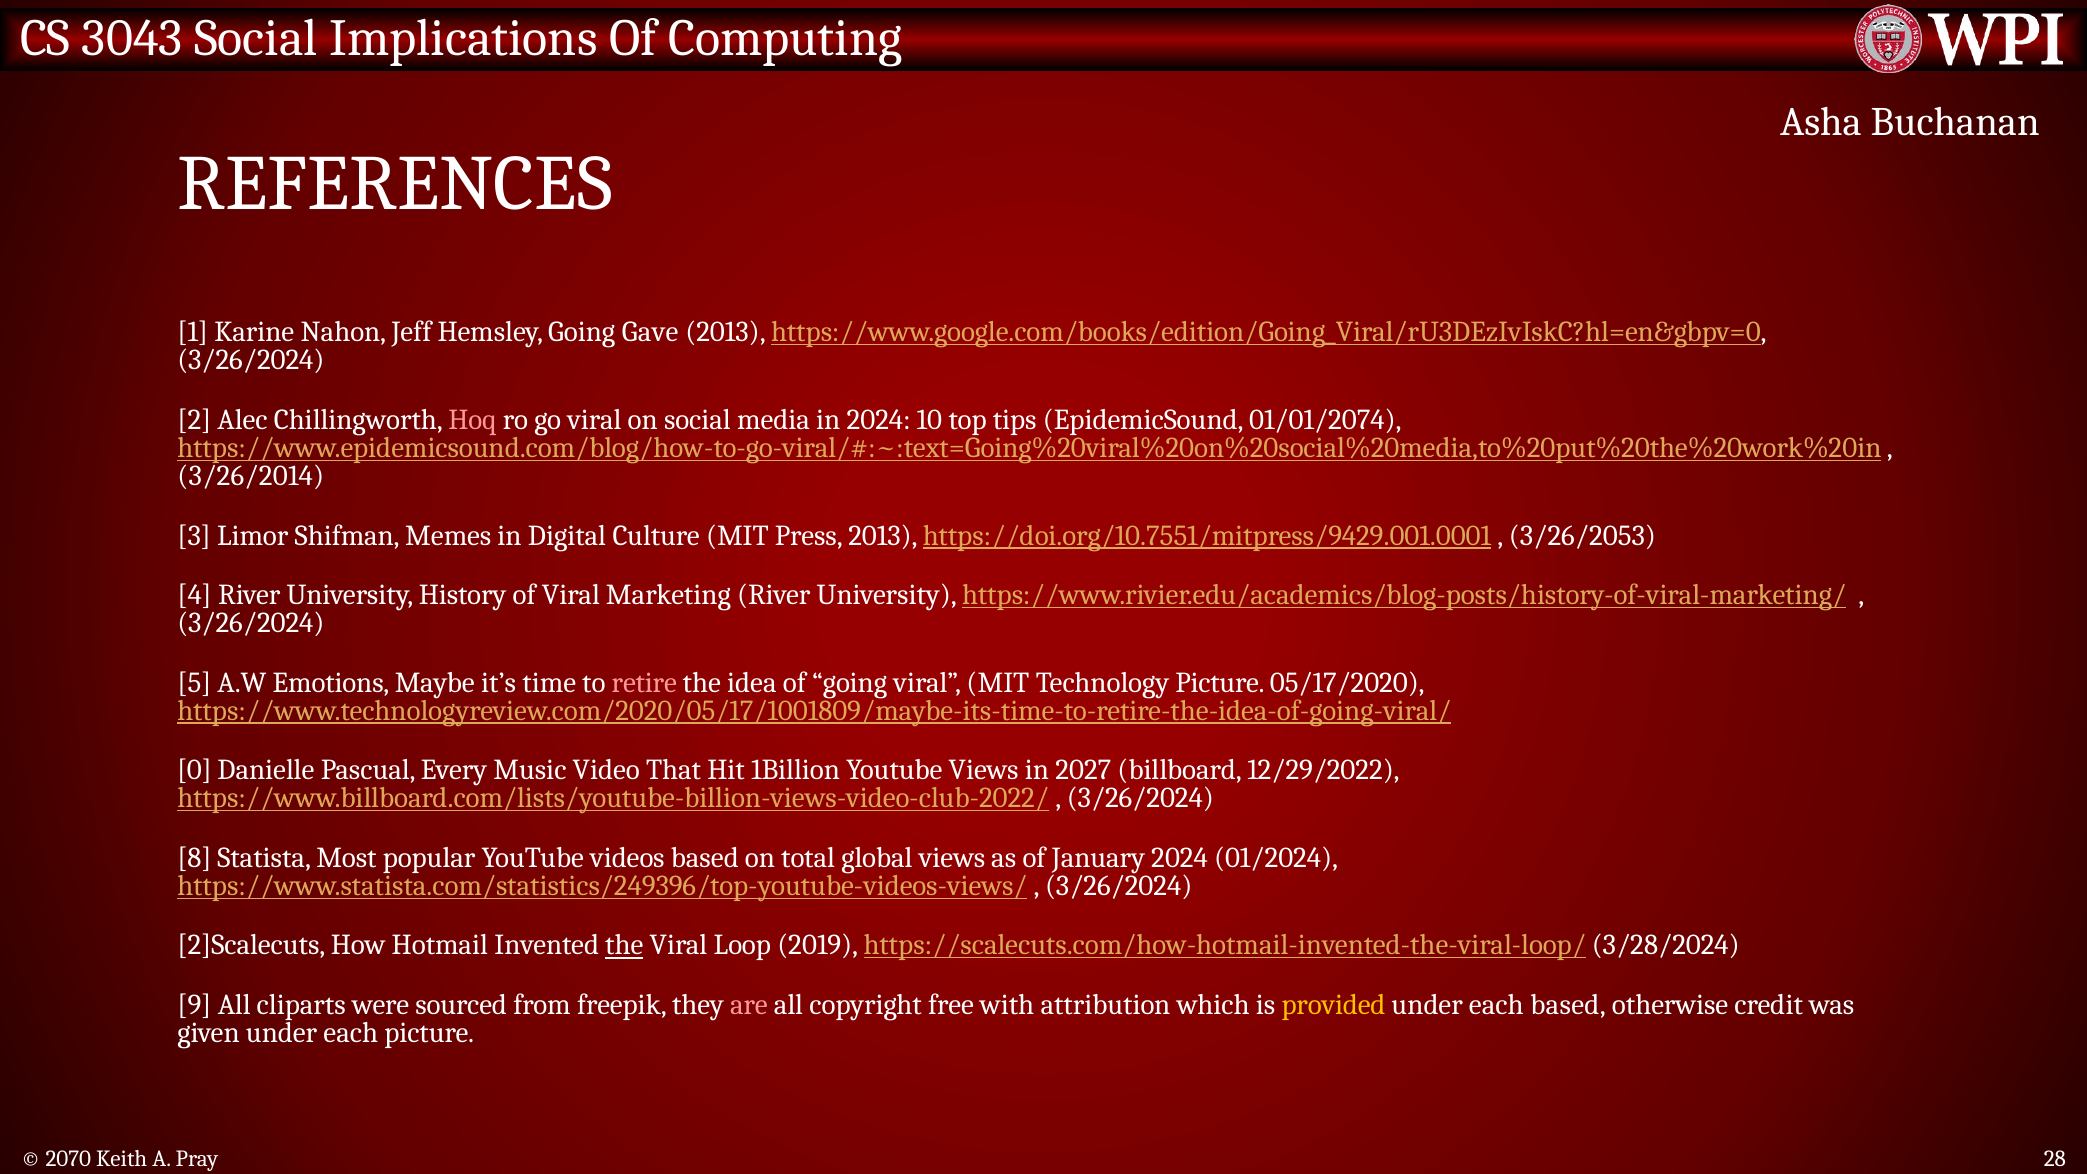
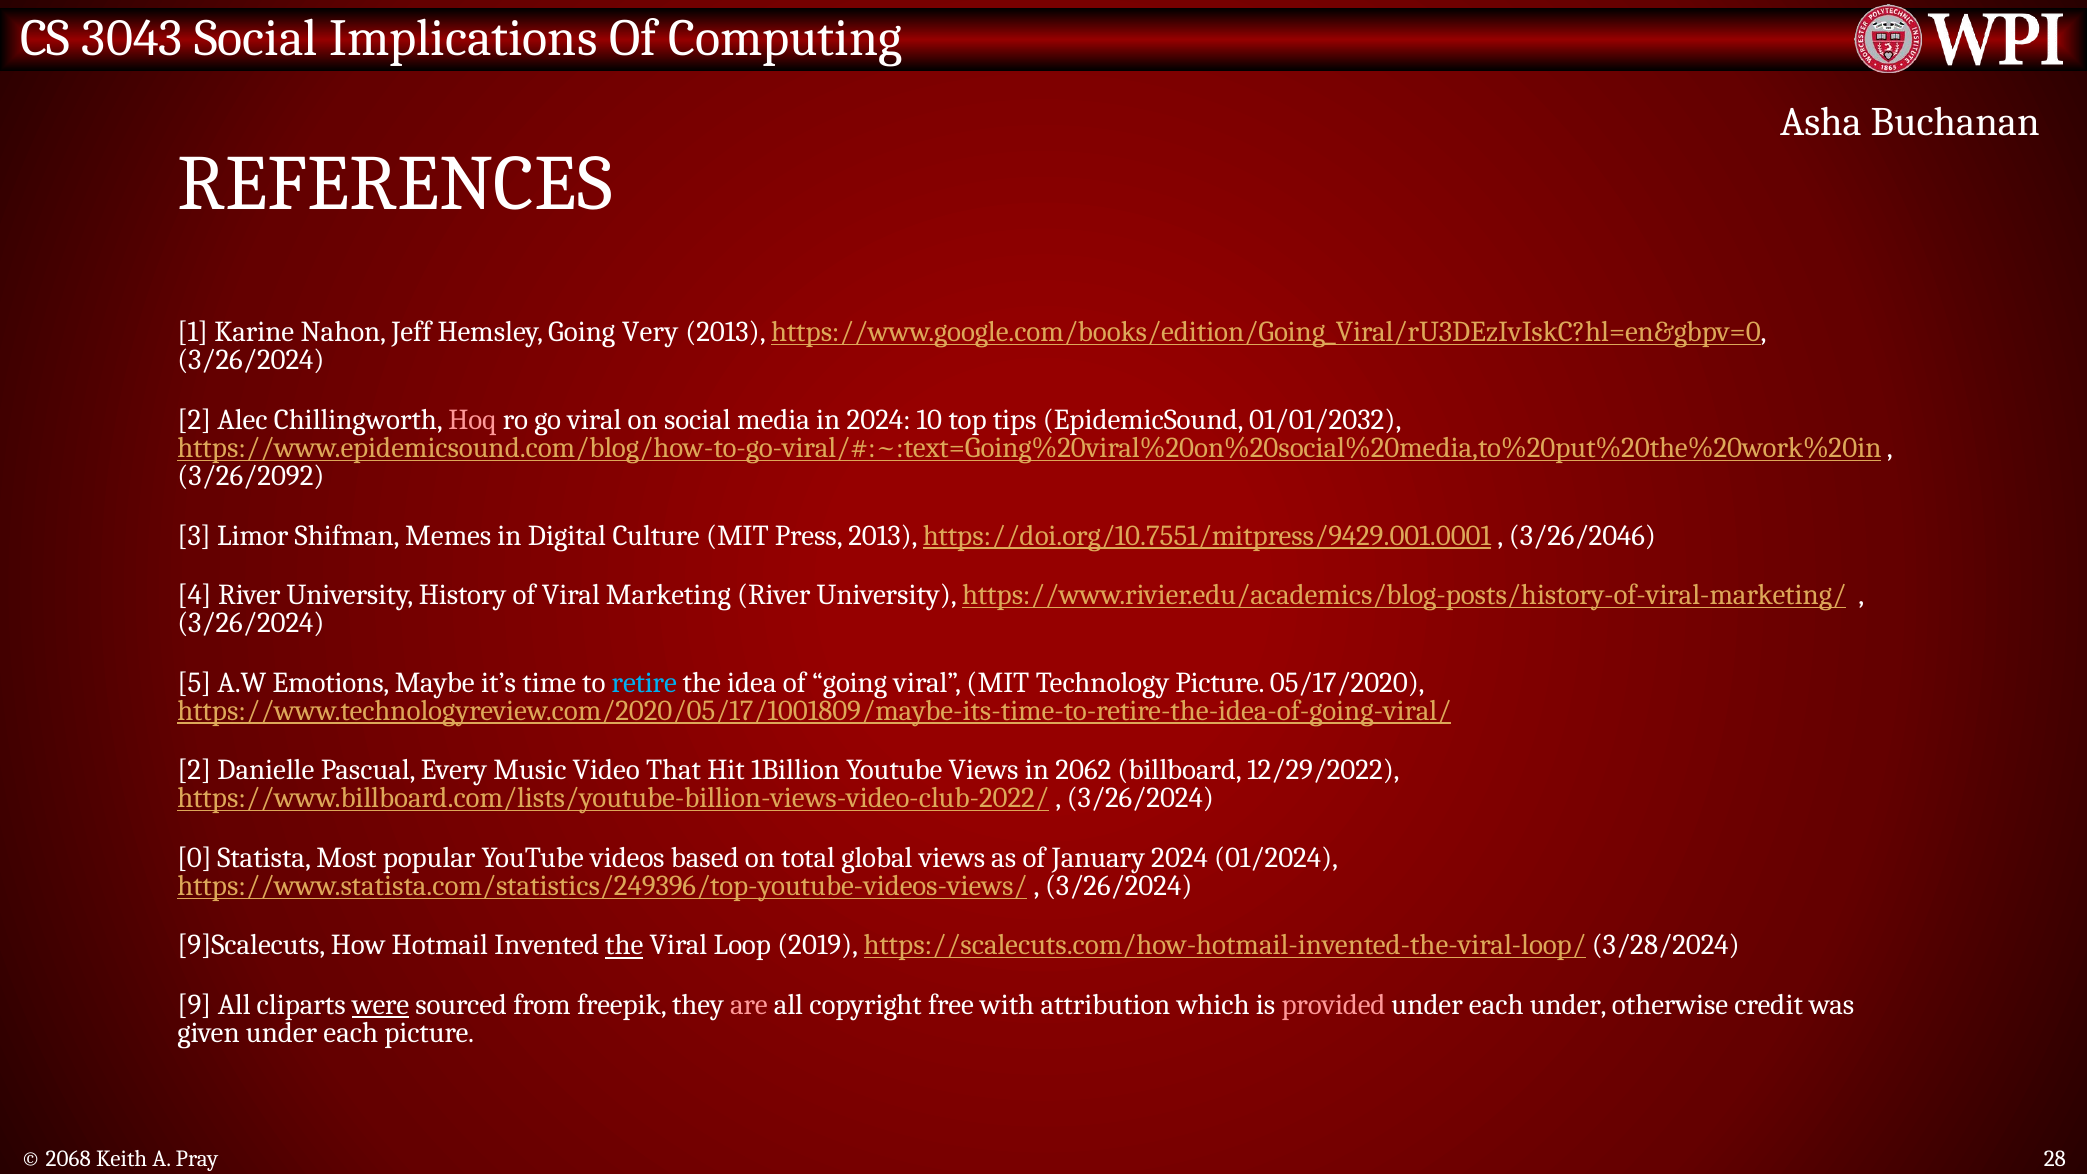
Gave: Gave -> Very (650, 332)
01/01/2074: 01/01/2074 -> 01/01/2032 (1325, 420)
3/26/2014: 3/26/2014 -> 3/26/2092 (251, 476)
3/26/2053: 3/26/2053 -> 3/26/2046 (1582, 536)
retire colour: pink -> light blue (644, 683)
0: 0 -> 2 (194, 770)
2027: 2027 -> 2062 (1083, 770)
8: 8 -> 0 (194, 858)
2]Scalecuts: 2]Scalecuts -> 9]Scalecuts (251, 945)
were underline: none -> present (381, 1005)
provided colour: yellow -> pink (1334, 1005)
each based: based -> under (1568, 1005)
2070: 2070 -> 2068 (68, 1159)
